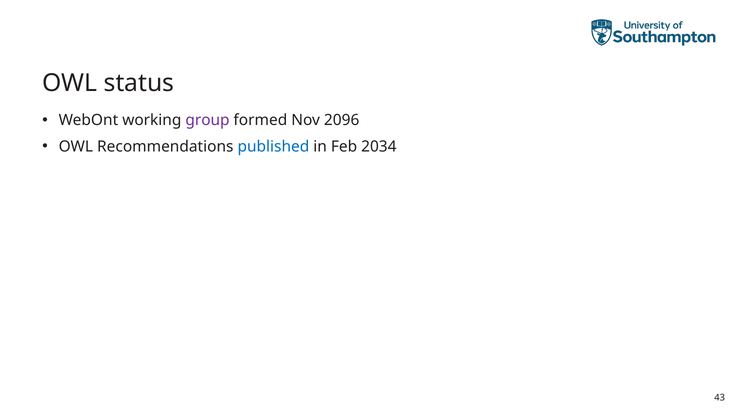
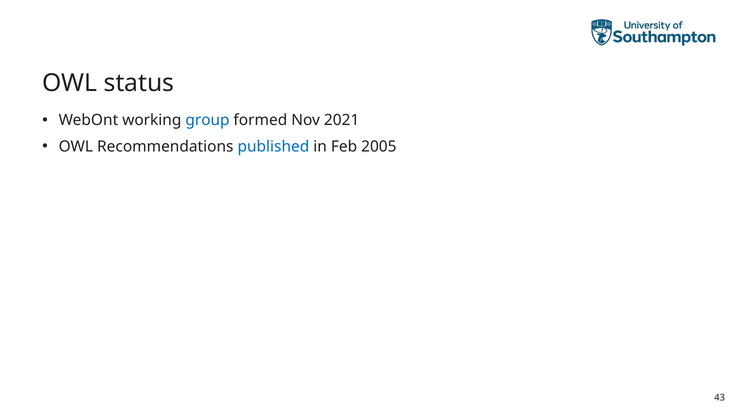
group colour: purple -> blue (208, 120)
2096: 2096 -> 2021 (342, 120)
2034: 2034 -> 2005 (379, 147)
